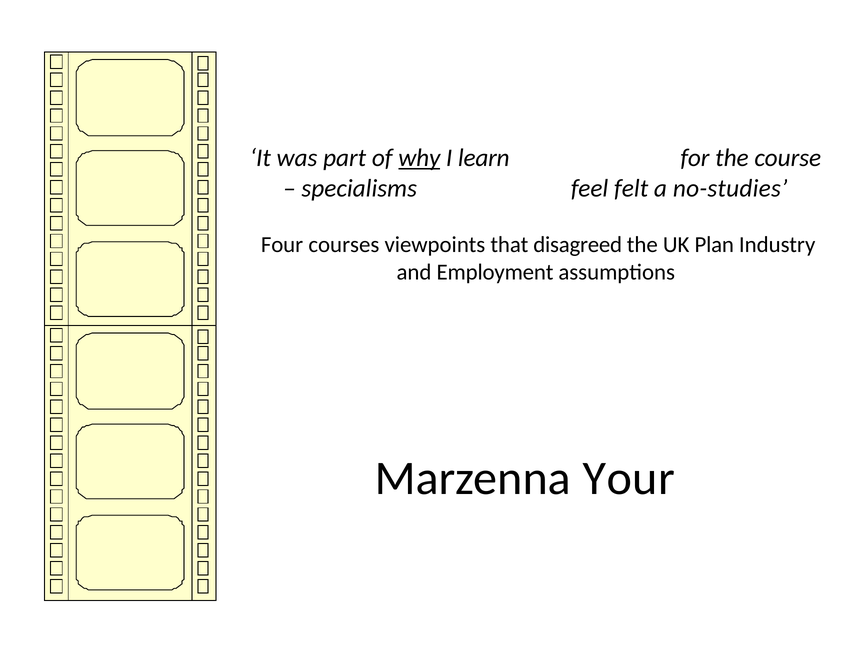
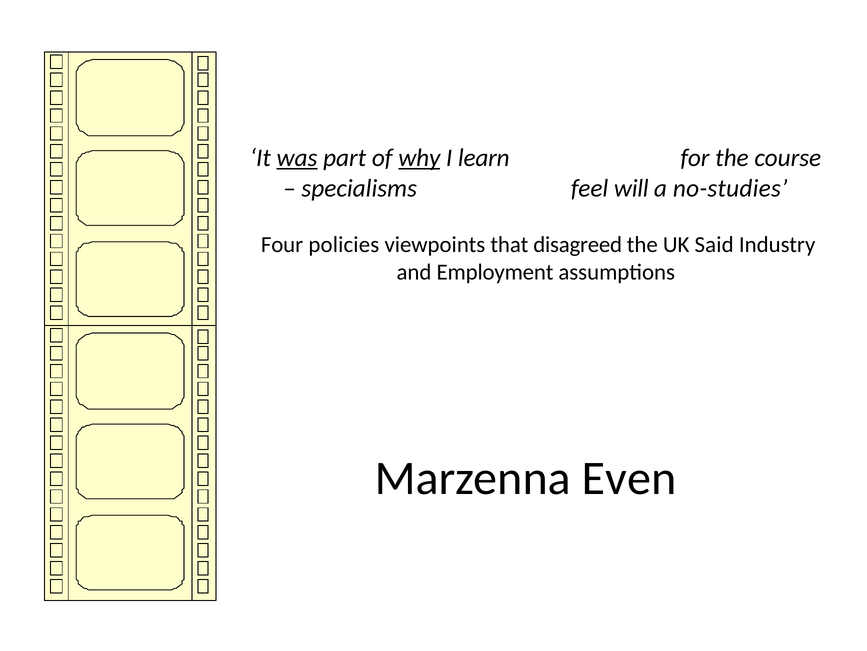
was underline: none -> present (297, 158)
felt: felt -> will (631, 188)
courses: courses -> policies (344, 244)
Plan: Plan -> Said (714, 244)
Your: Your -> Even (629, 478)
